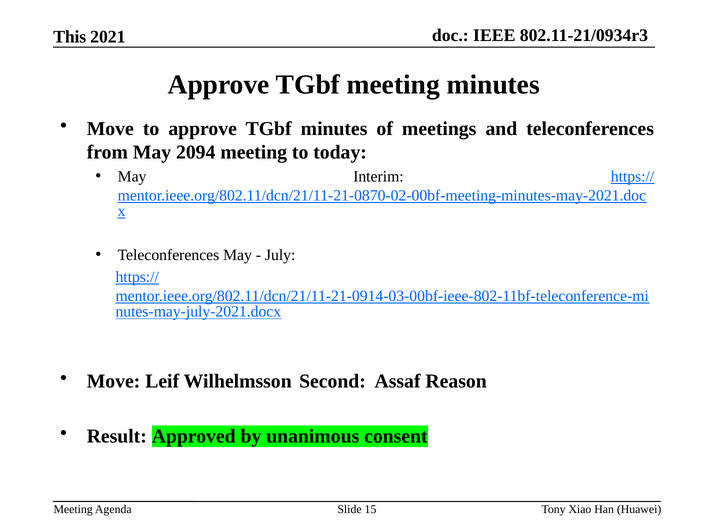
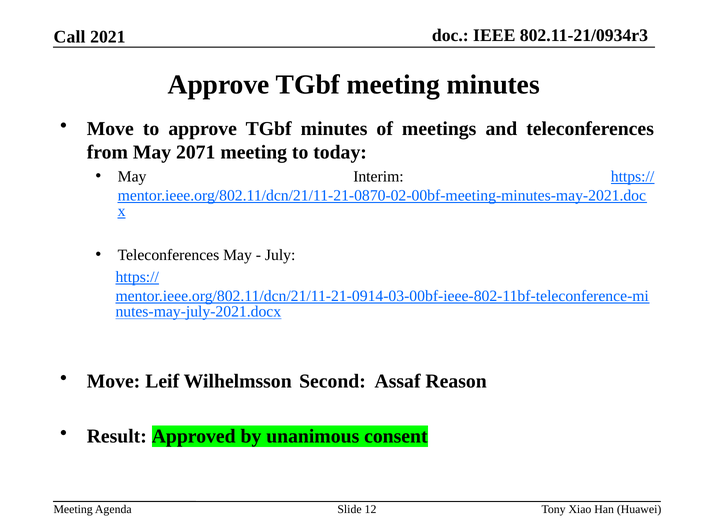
This: This -> Call (70, 37)
2094: 2094 -> 2071 (196, 152)
15: 15 -> 12 (371, 509)
